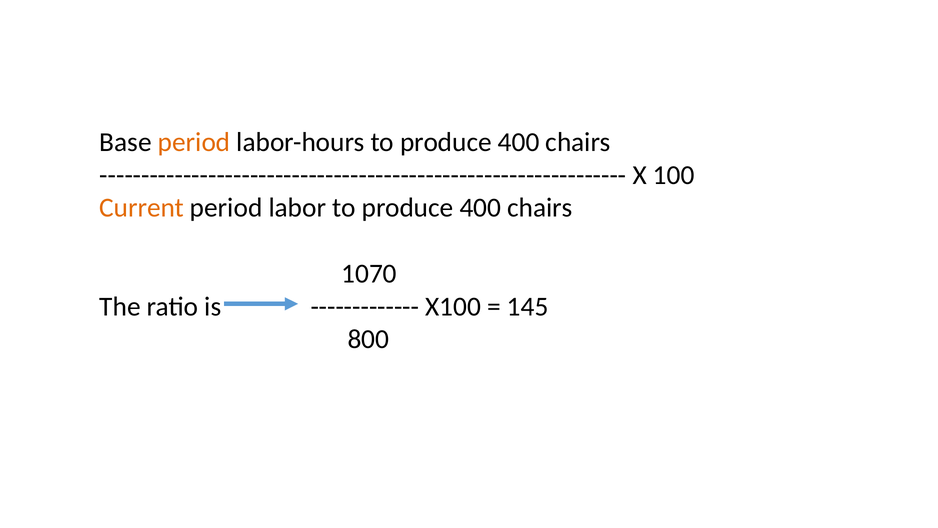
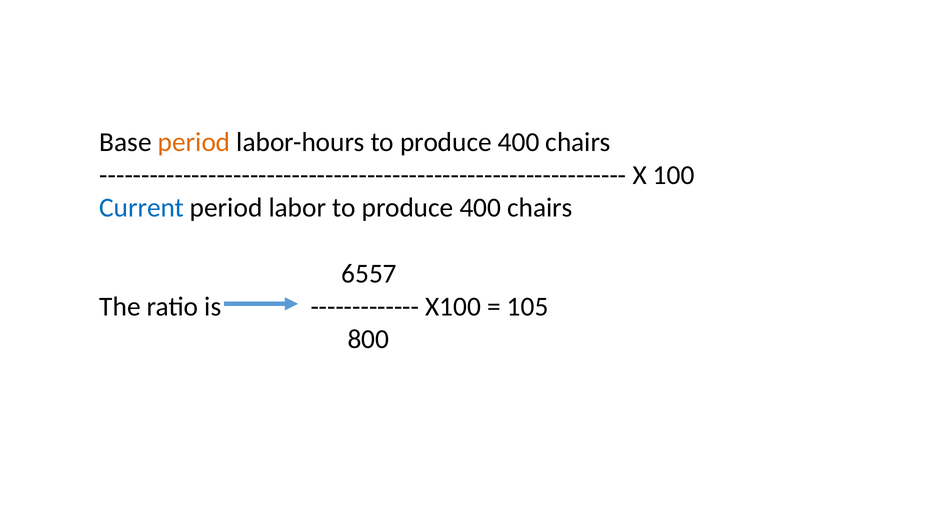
Current colour: orange -> blue (142, 208)
1070: 1070 -> 6557 (369, 274)
145: 145 -> 105 (528, 306)
